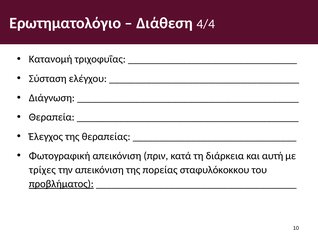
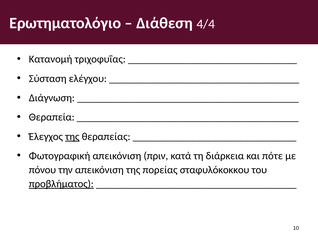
της underline: none -> present (72, 136)
αυτή: αυτή -> πότε (272, 155)
τρίχες: τρίχες -> πόνου (42, 169)
